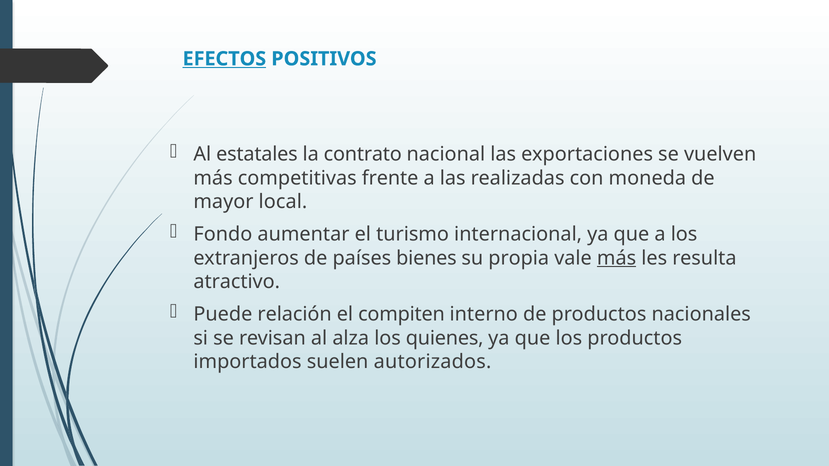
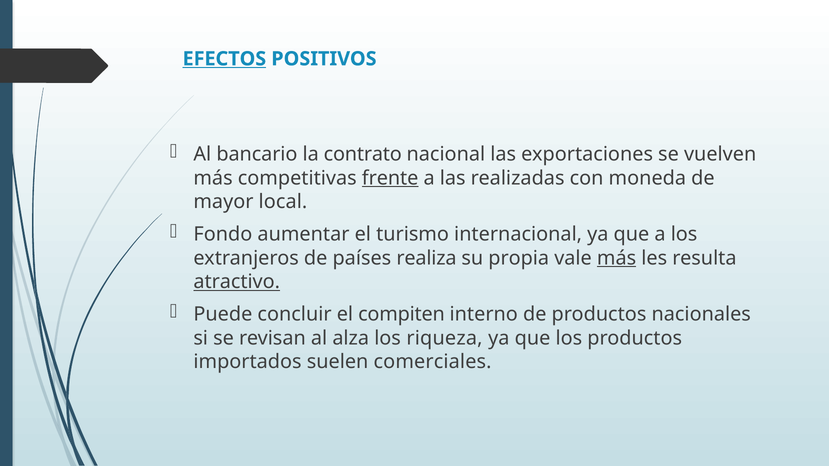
estatales: estatales -> bancario (257, 154)
frente underline: none -> present (390, 178)
bienes: bienes -> realiza (426, 258)
atractivo underline: none -> present (237, 282)
relación: relación -> concluir (295, 315)
quienes: quienes -> riqueza (444, 338)
autorizados: autorizados -> comerciales (433, 362)
